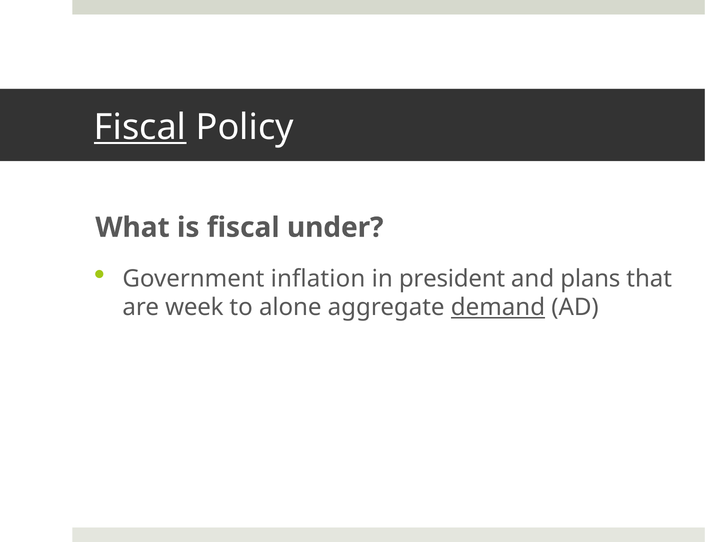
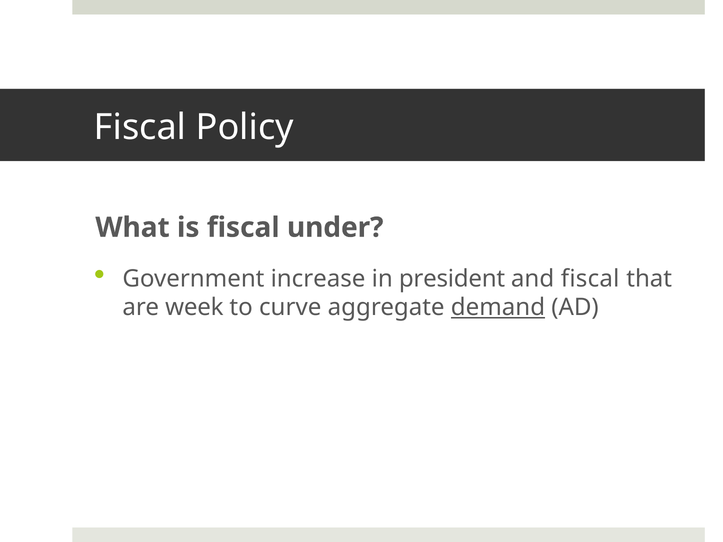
Fiscal underline: present -> none (140, 128)
inflation: inflation -> increase (318, 279)
and plans: plans -> fiscal (590, 279)
alone: alone -> curve (290, 308)
